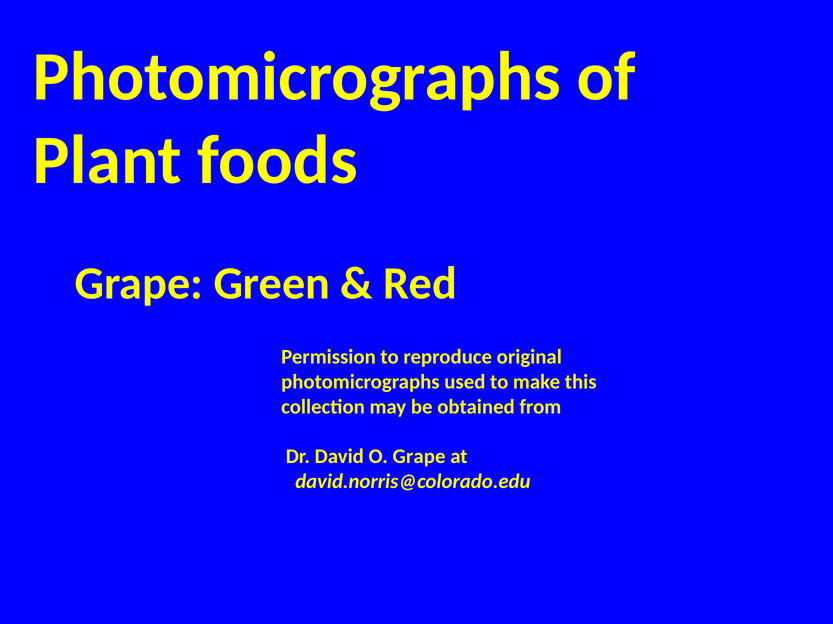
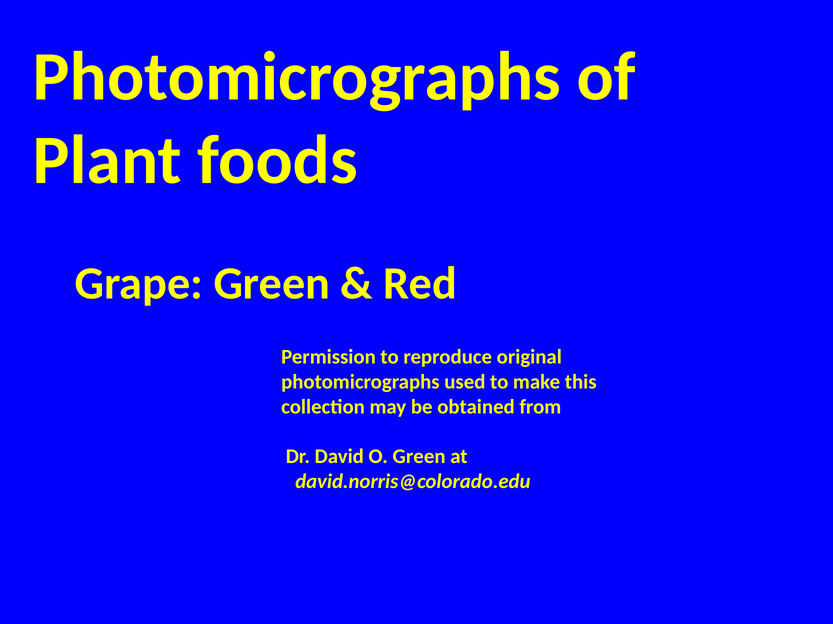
O Grape: Grape -> Green (419, 457)
